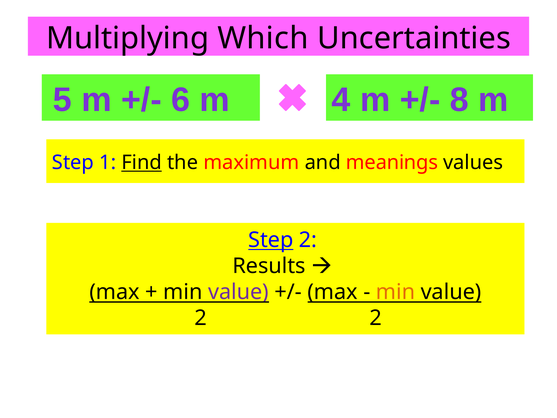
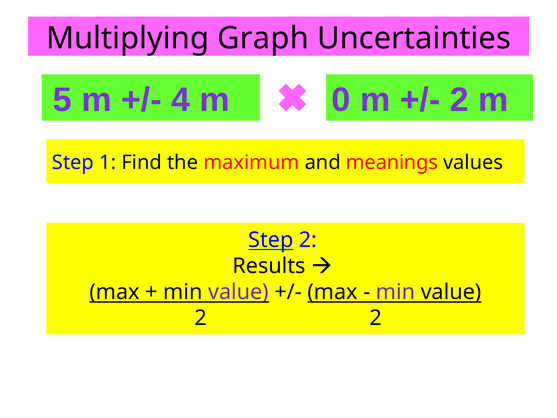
Which: Which -> Graph (263, 38)
6: 6 -> 4 (181, 100)
4: 4 -> 0 (341, 100)
8: 8 -> 2 (459, 100)
Find underline: present -> none (142, 162)
min colour: orange -> purple (395, 292)
